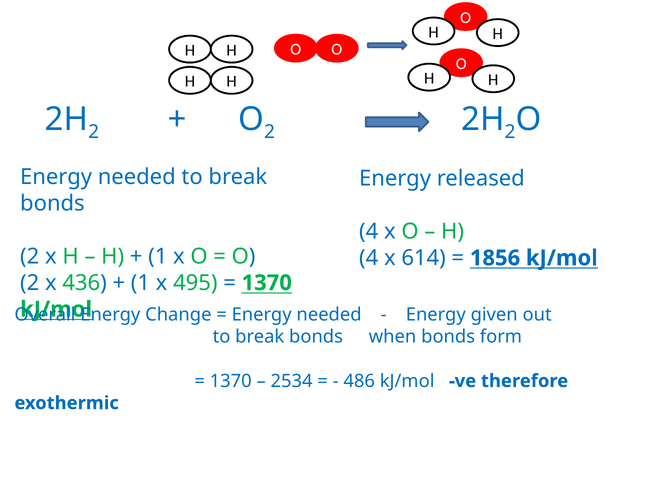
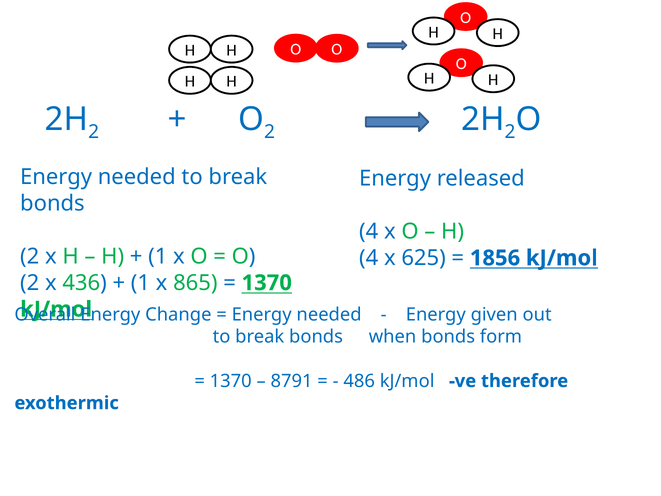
614: 614 -> 625 (424, 258)
495: 495 -> 865 (195, 283)
2534: 2534 -> 8791 (292, 381)
